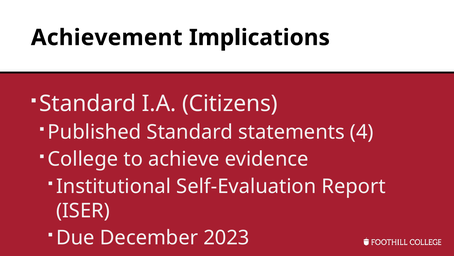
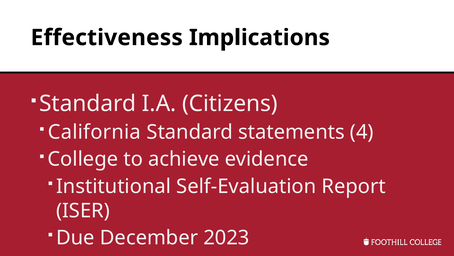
Achievement: Achievement -> Effectiveness (107, 38)
Published: Published -> California (94, 132)
